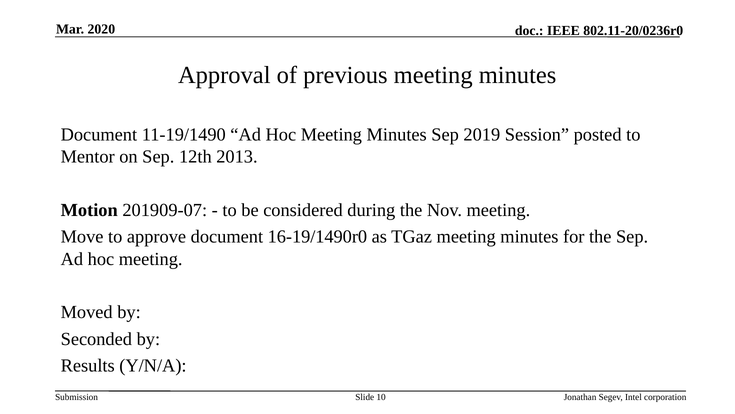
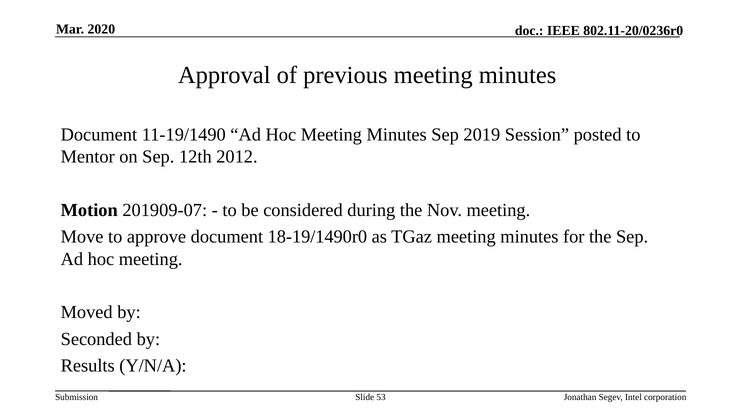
2013: 2013 -> 2012 (237, 157)
16-19/1490r0: 16-19/1490r0 -> 18-19/1490r0 (317, 237)
10: 10 -> 53 (381, 397)
